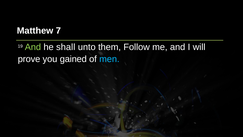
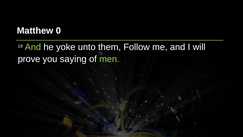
7: 7 -> 0 (58, 31)
shall: shall -> yoke (66, 47)
gained: gained -> saying (73, 59)
men colour: light blue -> light green (109, 59)
